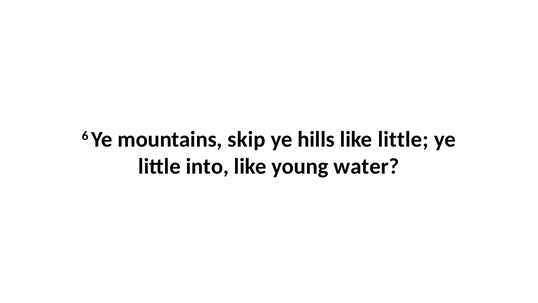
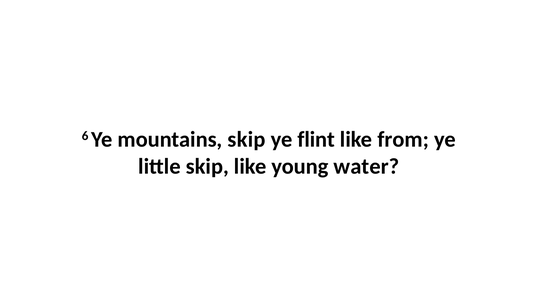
hills: hills -> flint (316, 139)
like little: little -> from (403, 139)
little into: into -> skip (207, 166)
